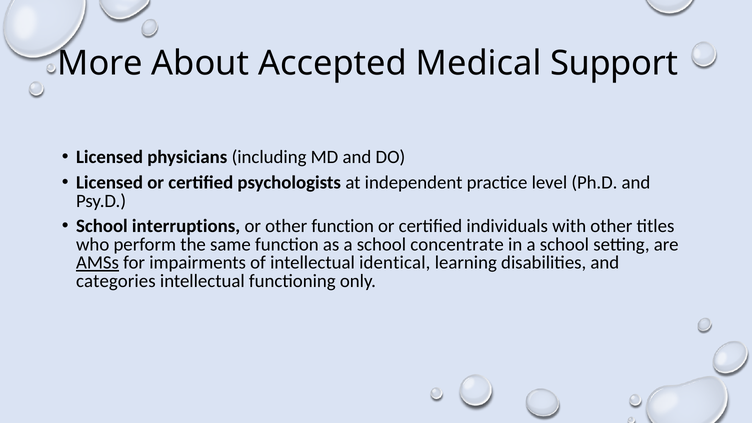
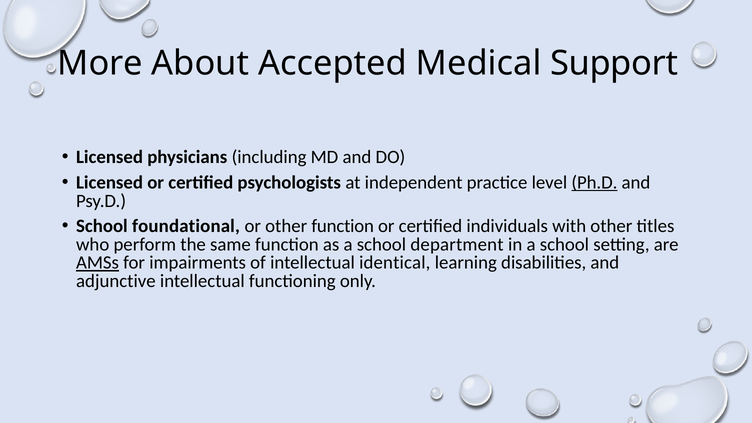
Ph.D underline: none -> present (594, 183)
interruptions: interruptions -> foundational (186, 226)
concentrate: concentrate -> department (457, 244)
categories: categories -> adjunctive (116, 281)
